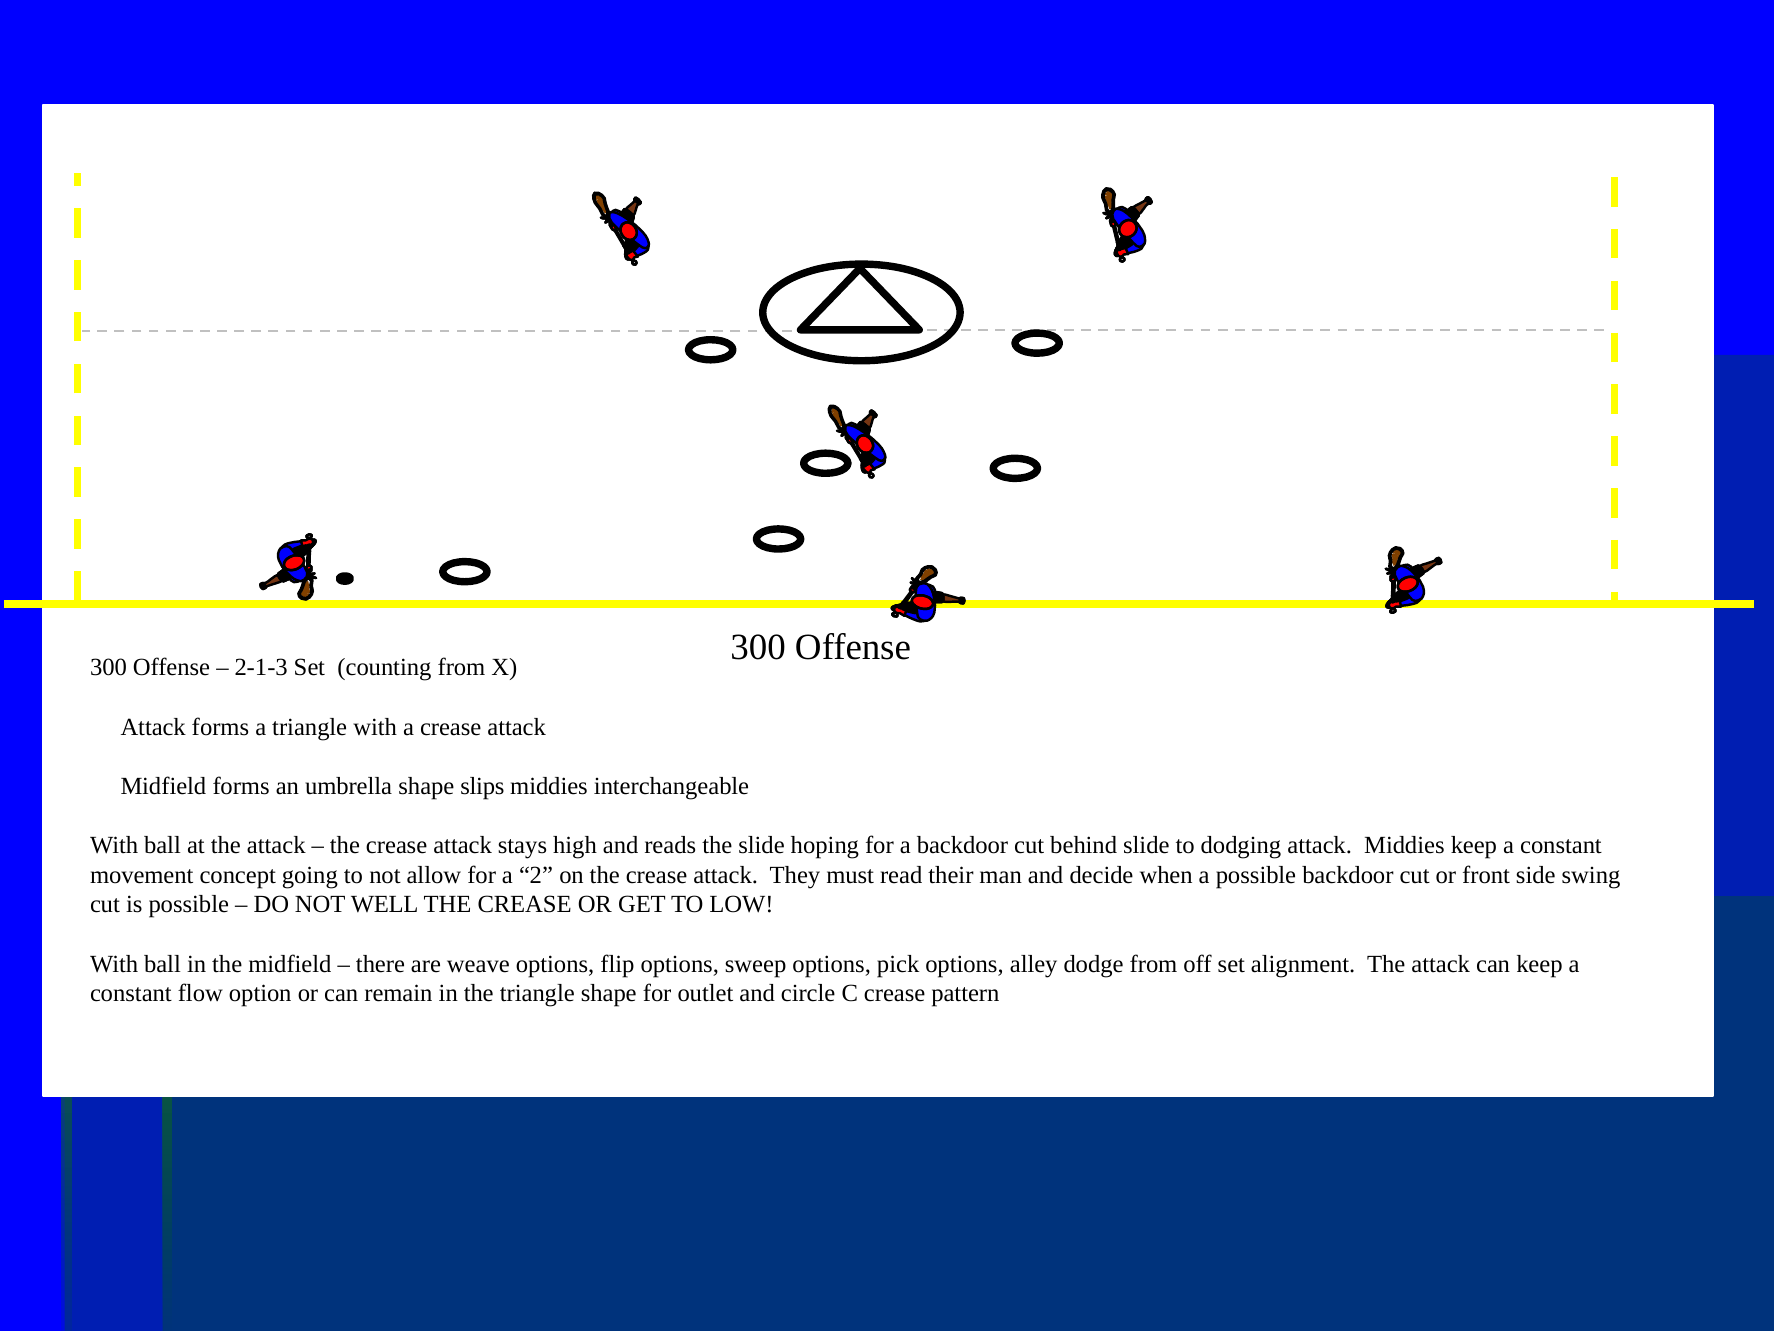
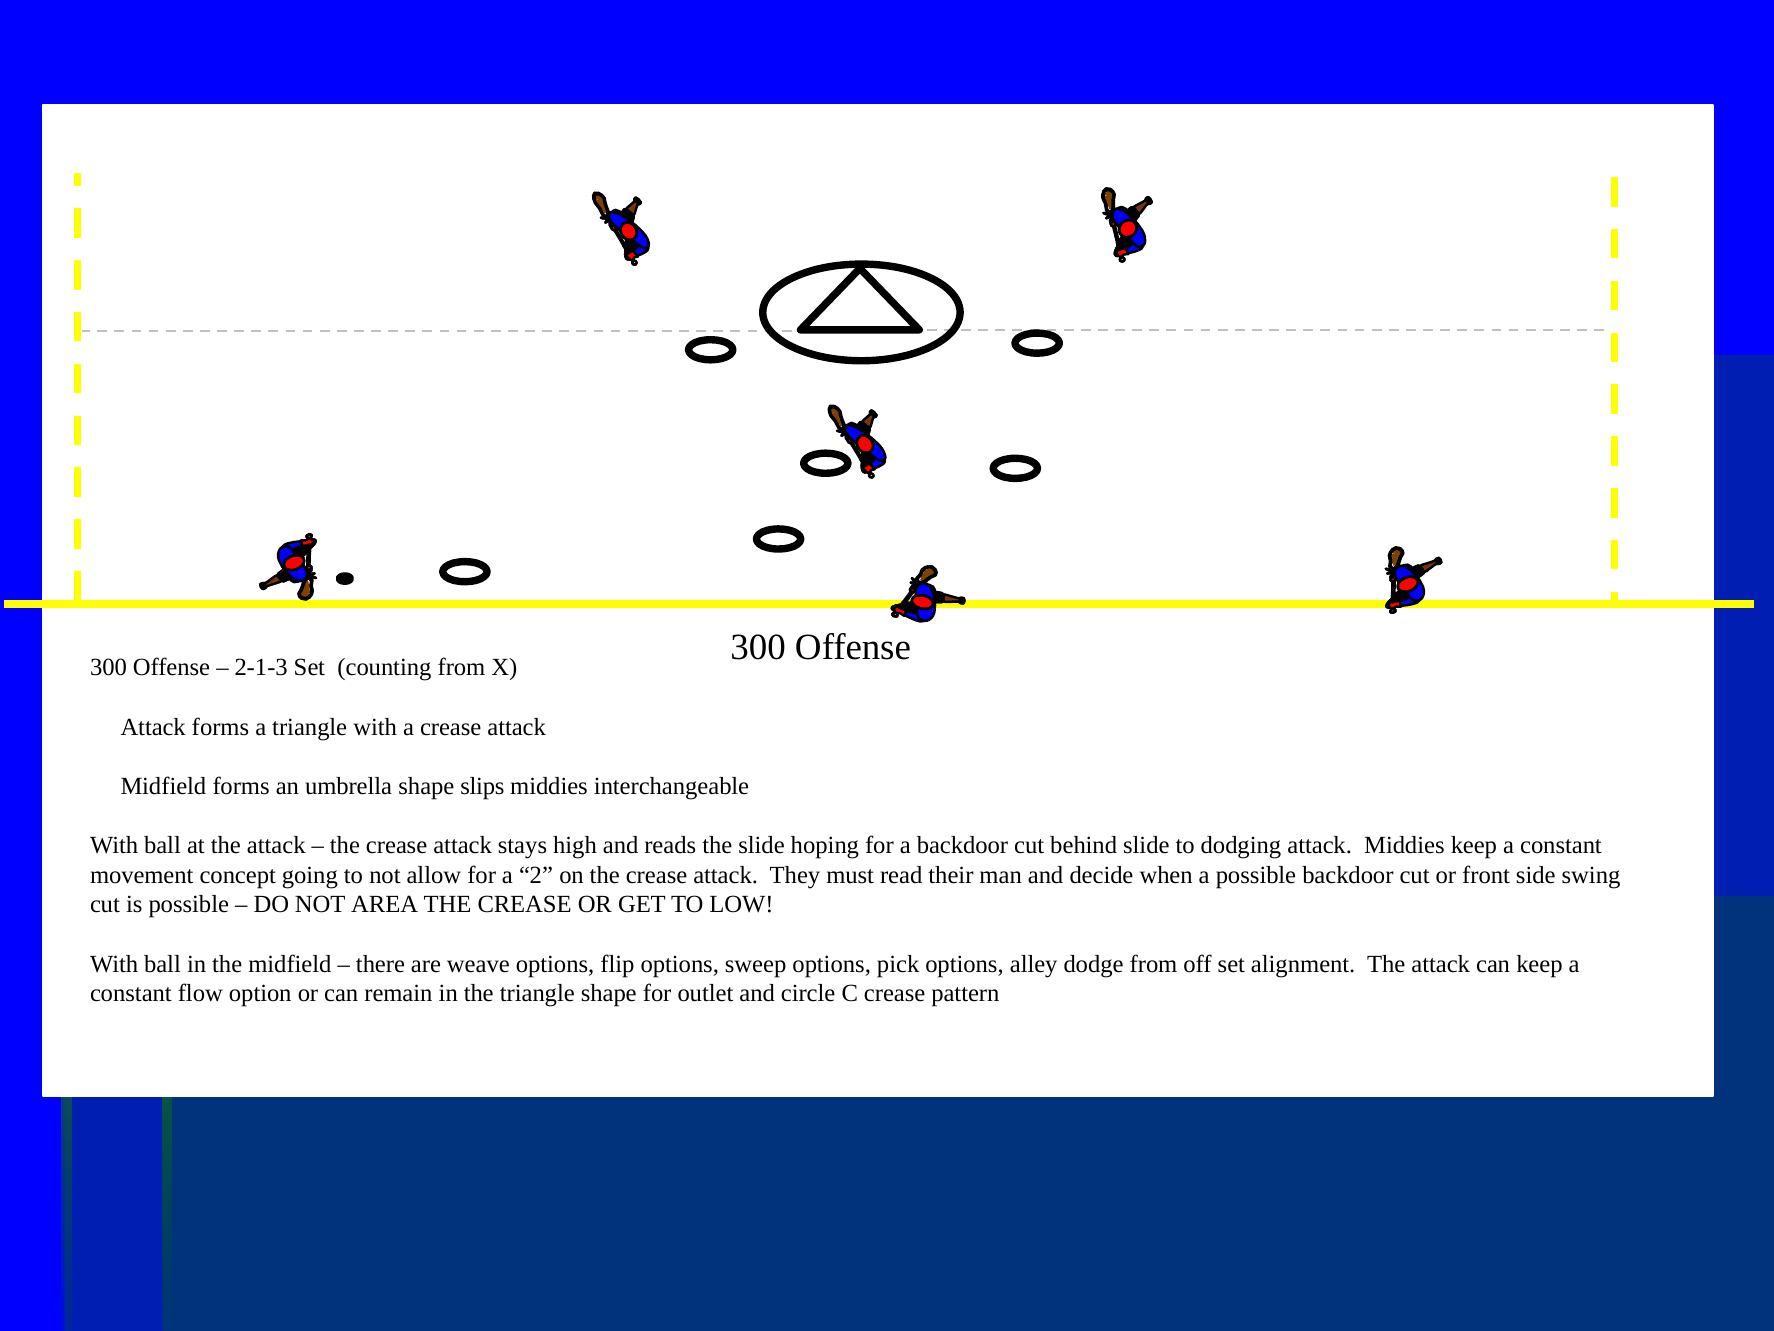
WELL: WELL -> AREA (385, 904)
